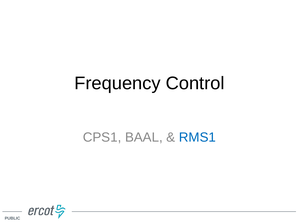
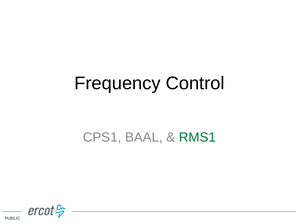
RMS1 colour: blue -> green (197, 137)
